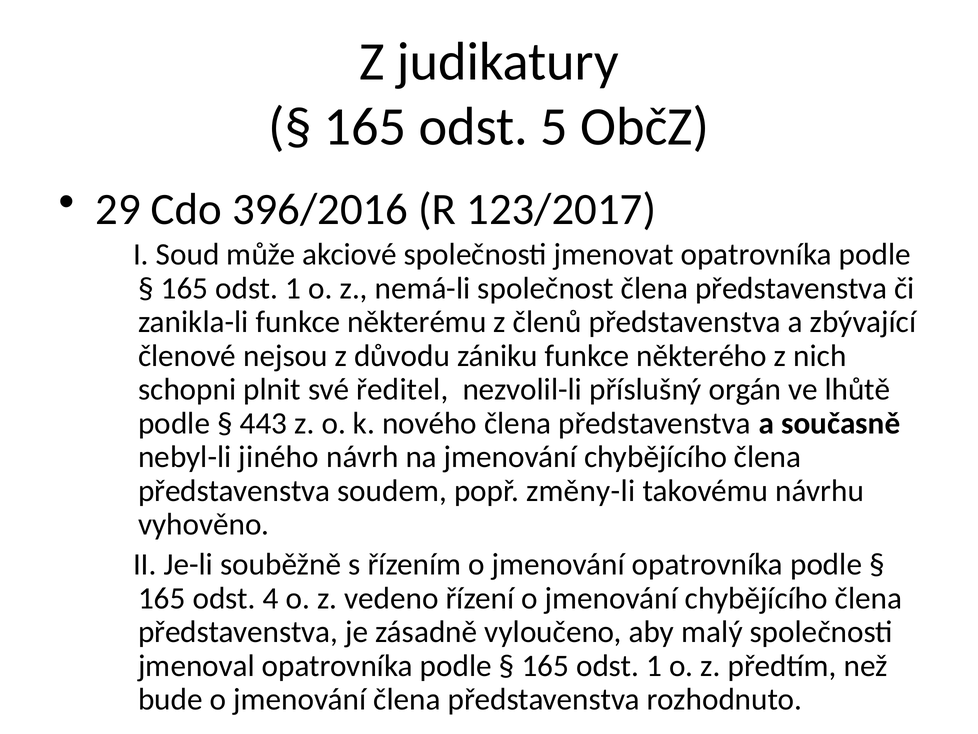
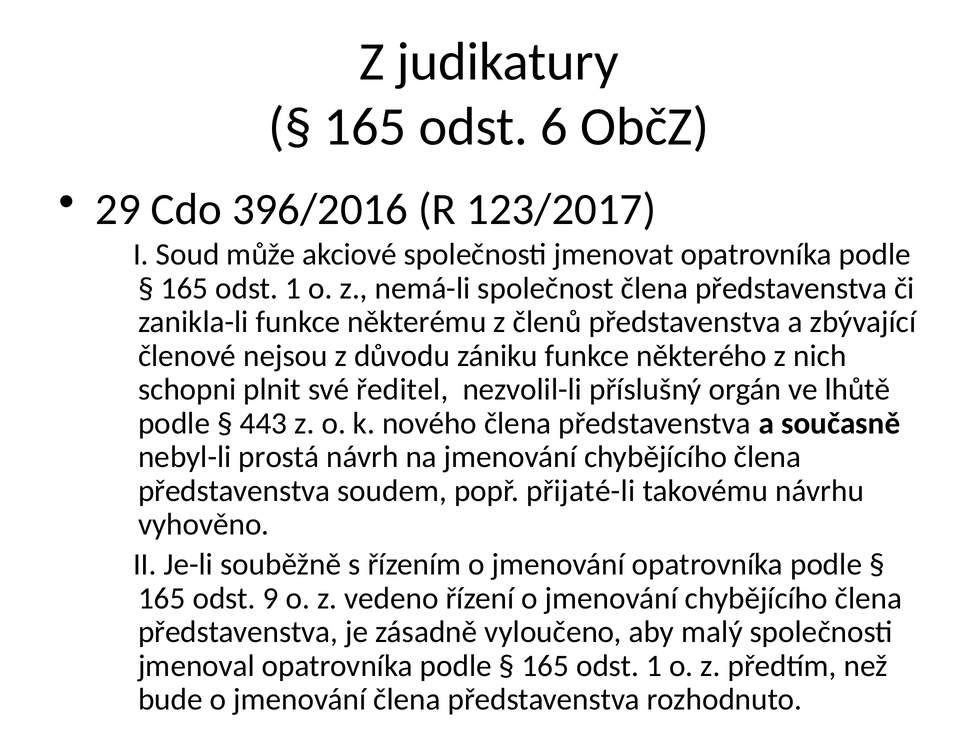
5: 5 -> 6 (554, 127)
jiného: jiného -> prostá (279, 457)
změny-li: změny-li -> přijaté-li (581, 491)
4: 4 -> 9 (271, 598)
